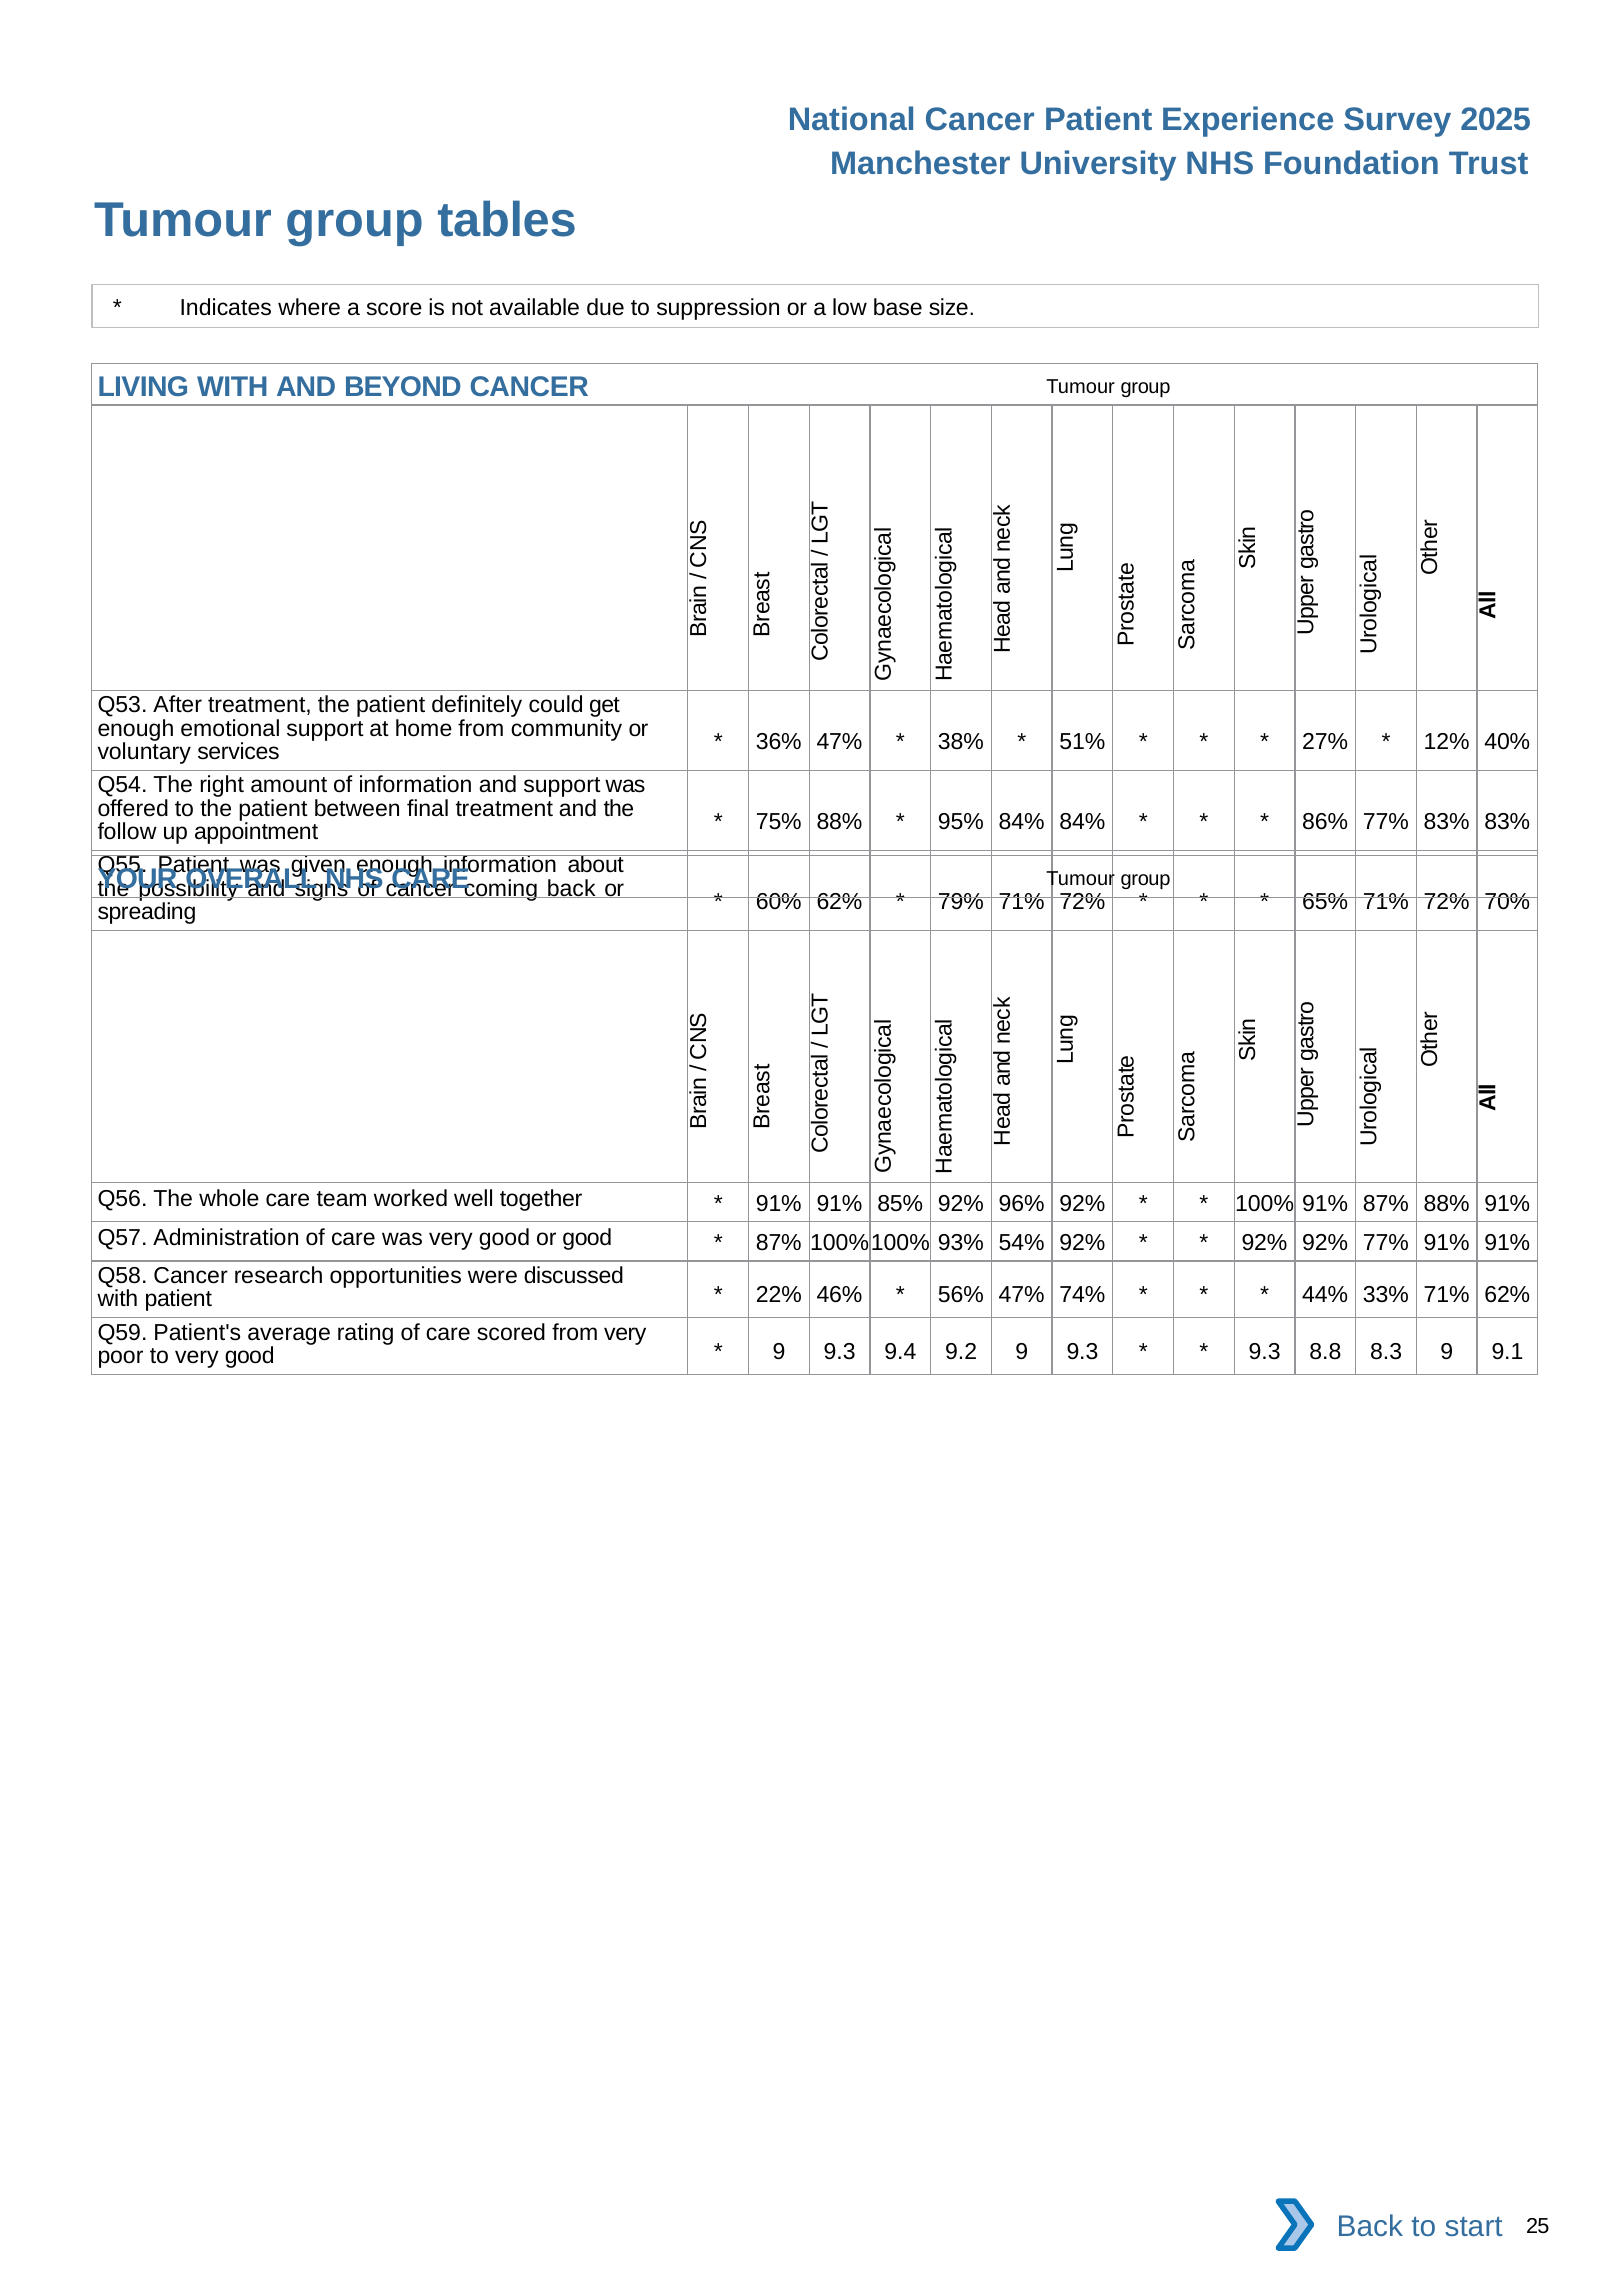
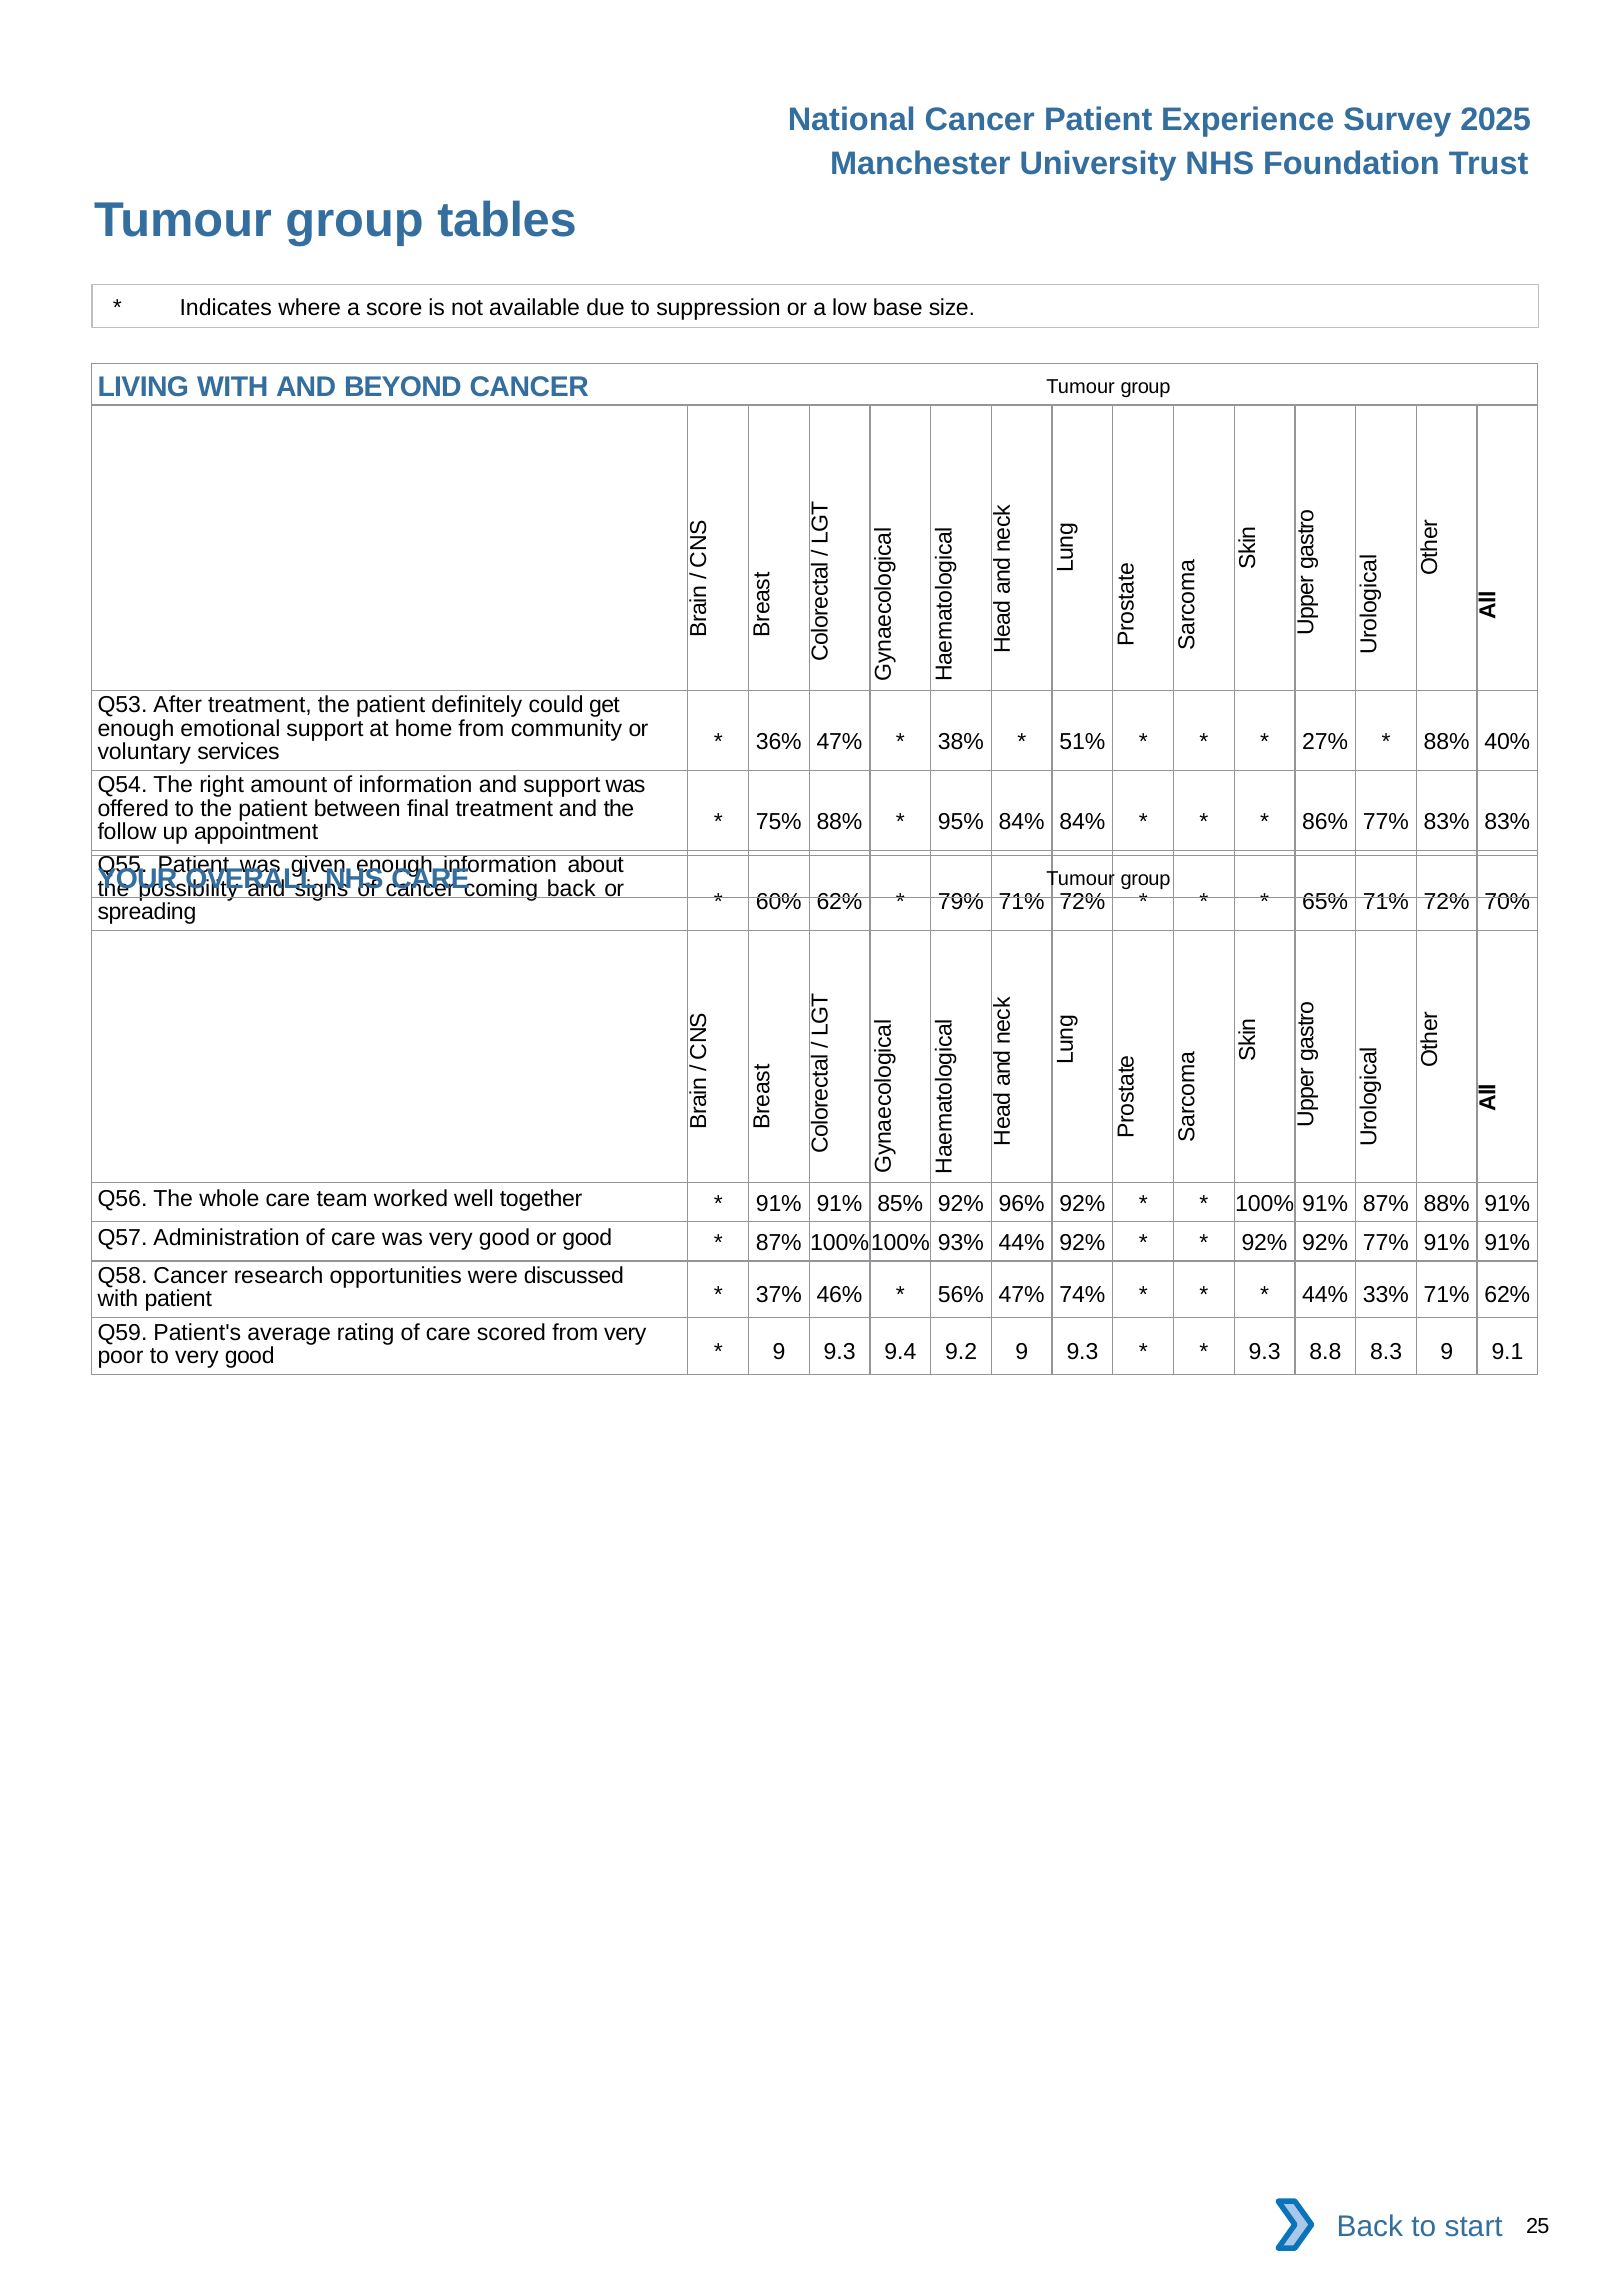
12%: 12% -> 88% (1447, 742)
93% 54%: 54% -> 44% (1022, 1243)
22%: 22% -> 37% (779, 1295)
